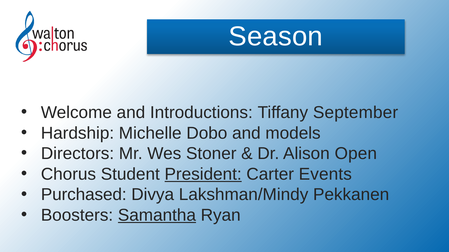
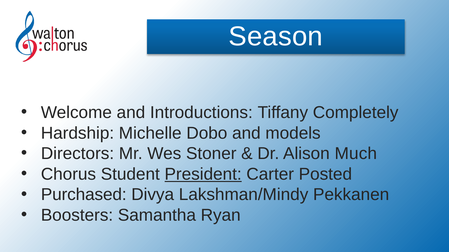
September: September -> Completely (356, 113)
Open: Open -> Much (356, 154)
Events: Events -> Posted (325, 174)
Samantha underline: present -> none (157, 216)
